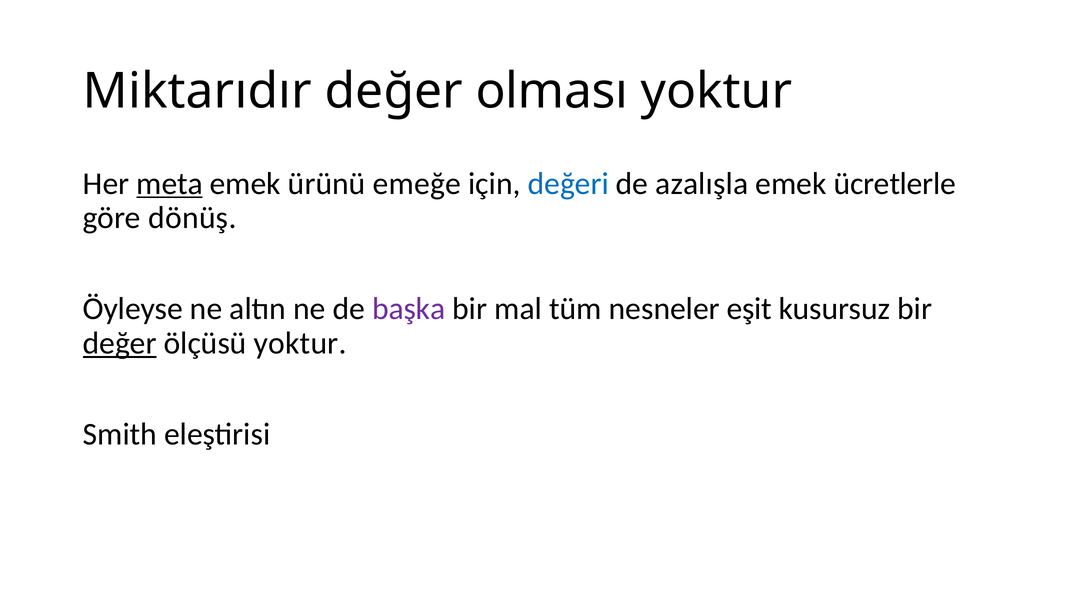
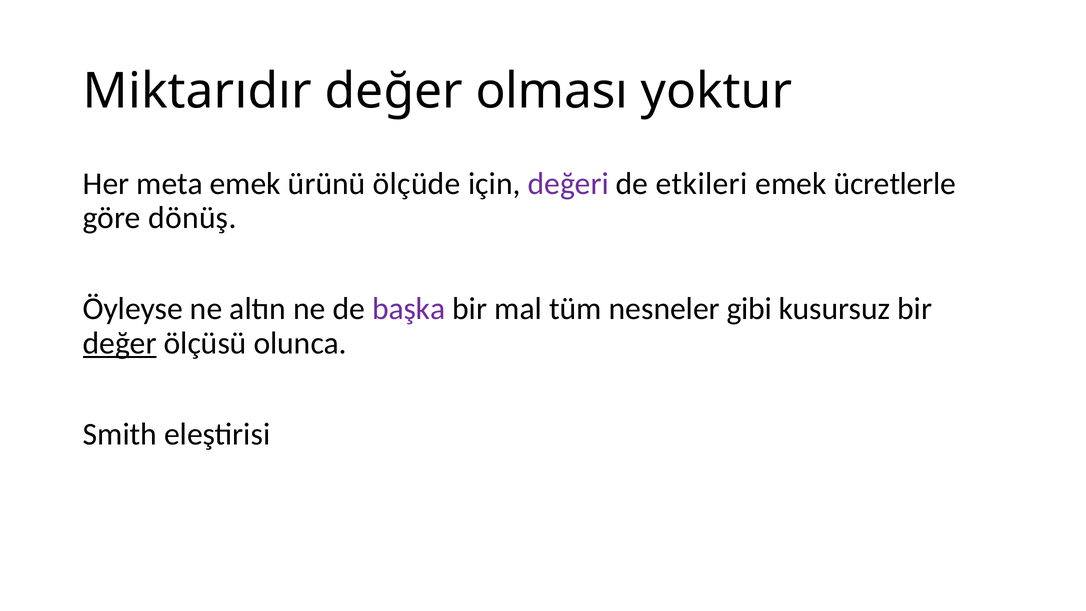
meta underline: present -> none (170, 184)
emeğe: emeğe -> ölçüde (417, 184)
değeri colour: blue -> purple (568, 184)
azalışla: azalışla -> etkileri (702, 184)
eşit: eşit -> gibi (749, 309)
ölçüsü yoktur: yoktur -> olunca (300, 343)
